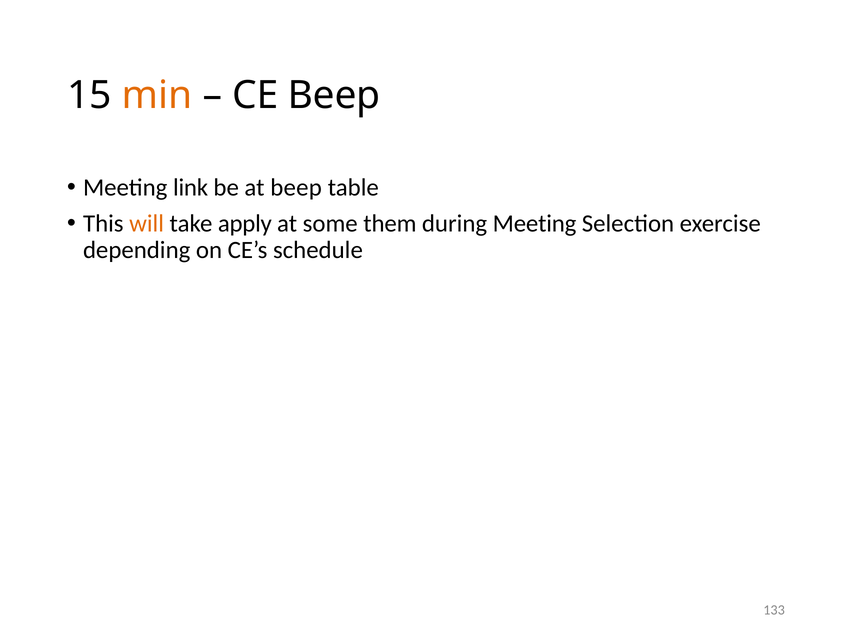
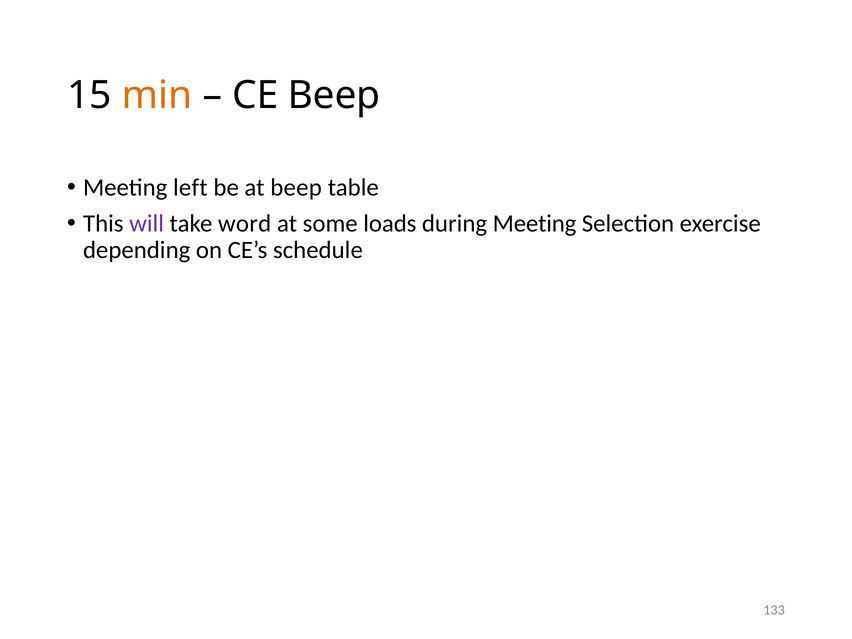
link: link -> left (190, 188)
will colour: orange -> purple (147, 223)
apply: apply -> word (245, 223)
them: them -> loads (390, 223)
